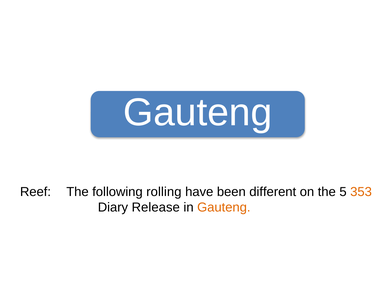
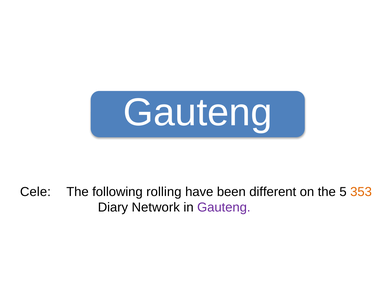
Reef: Reef -> Cele (35, 192)
Release: Release -> Network (156, 207)
Gauteng colour: orange -> purple (224, 207)
